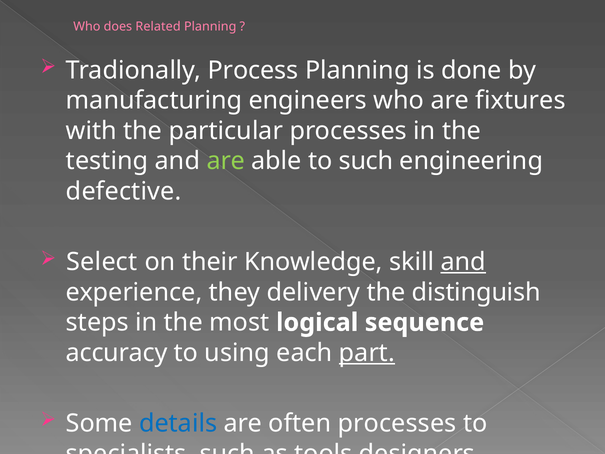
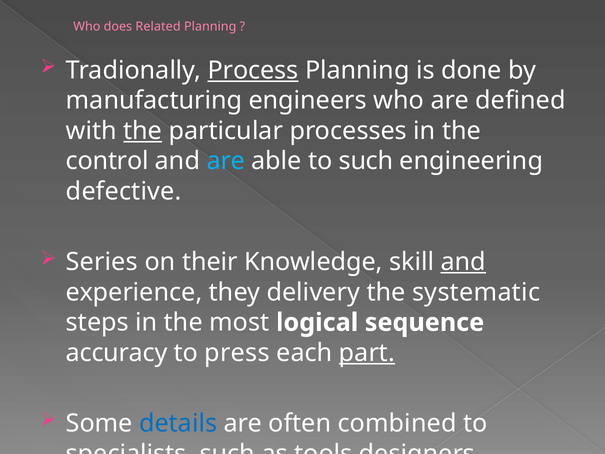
Process underline: none -> present (253, 70)
fixtures: fixtures -> defined (520, 101)
the underline: none -> present (143, 131)
testing: testing -> control (107, 161)
are colour: light green -> light blue (226, 161)
Select: Select -> Series (102, 262)
distinguish: distinguish -> systematic (476, 292)
using: using -> press (237, 353)
often processes: processes -> combined (397, 423)
